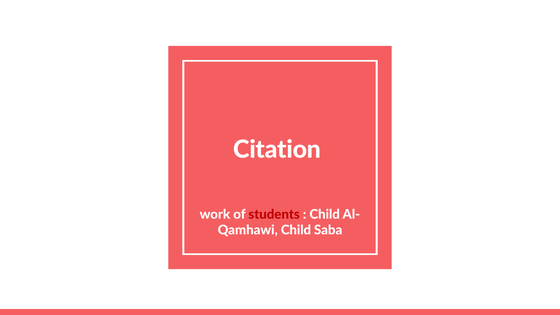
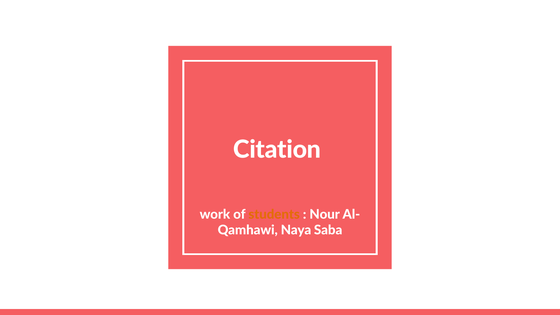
students colour: red -> orange (274, 214)
Child: Child -> Nour (325, 214)
Child: Child -> Naya (296, 230)
